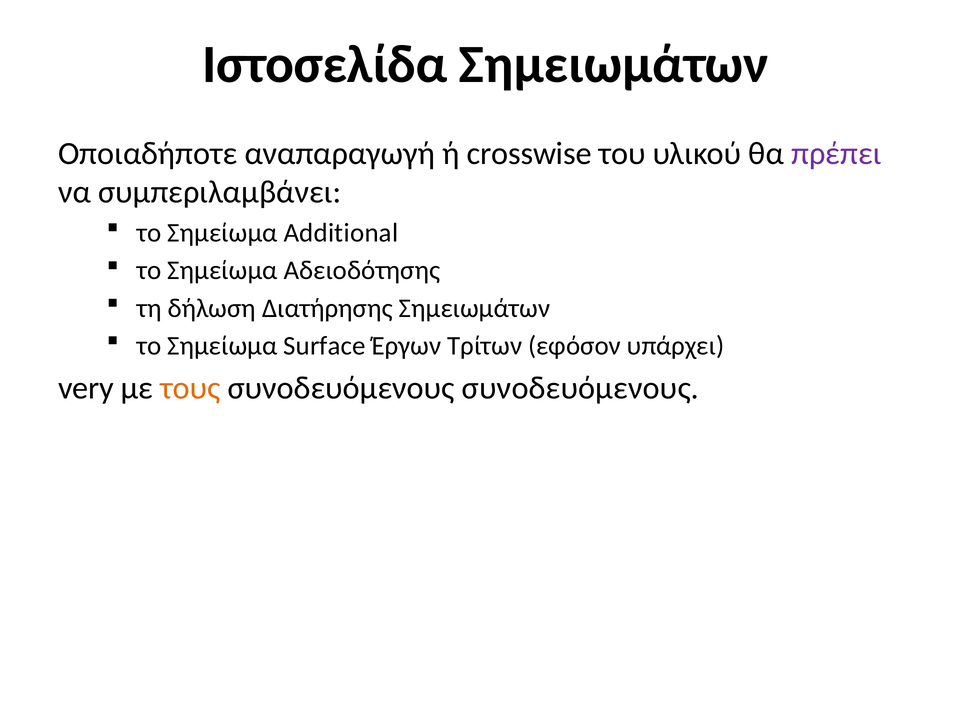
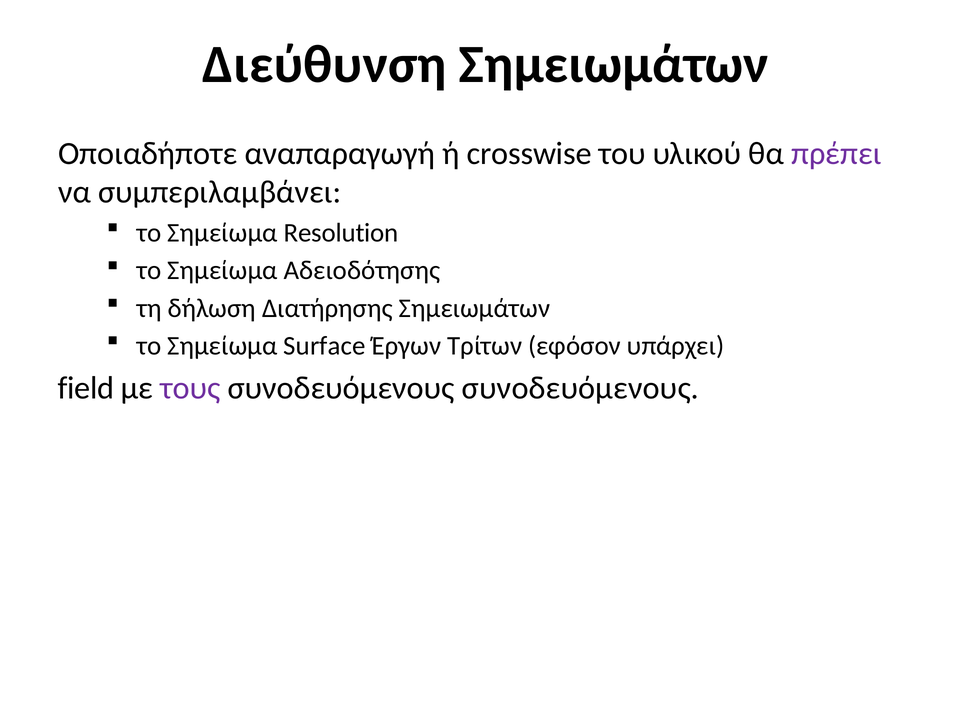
Ιστοσελίδα: Ιστοσελίδα -> Διεύθυνση (324, 64)
Additional: Additional -> Resolution (341, 233)
very: very -> field (86, 388)
τους colour: orange -> purple (190, 388)
